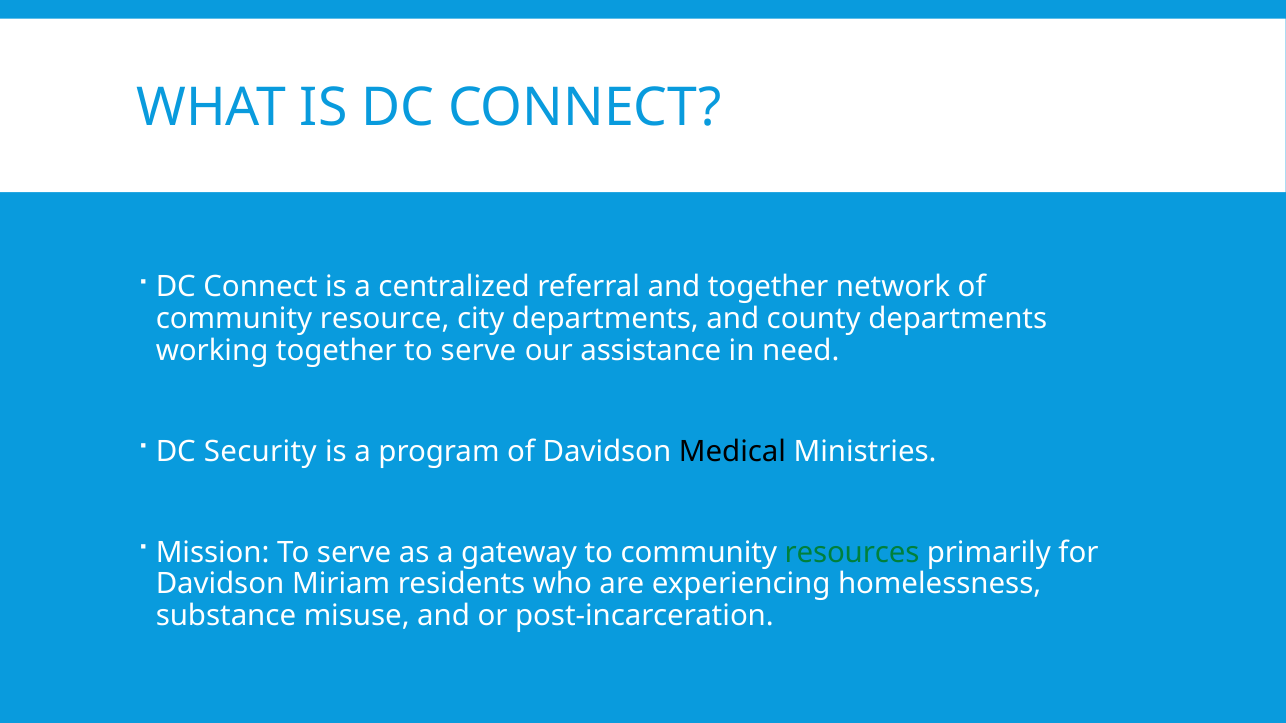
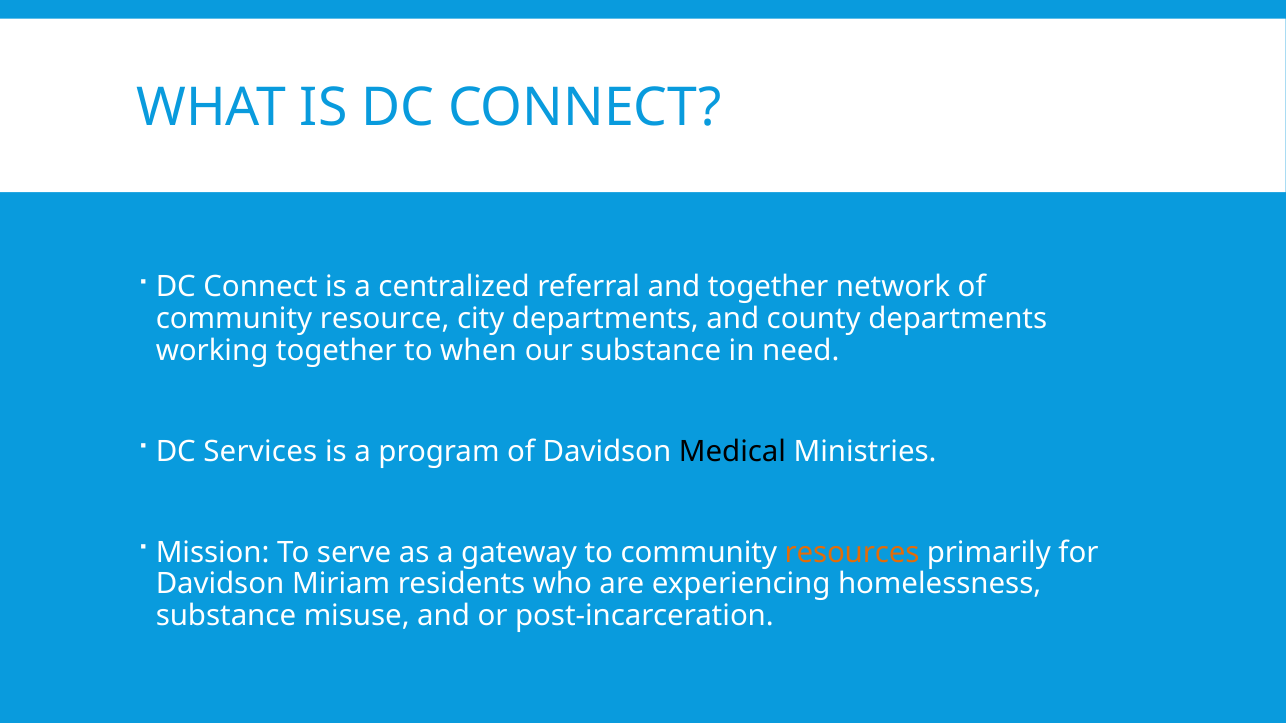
together to serve: serve -> when (478, 350)
our assistance: assistance -> substance (651, 350)
Security: Security -> Services (260, 452)
resources colour: green -> orange (852, 553)
